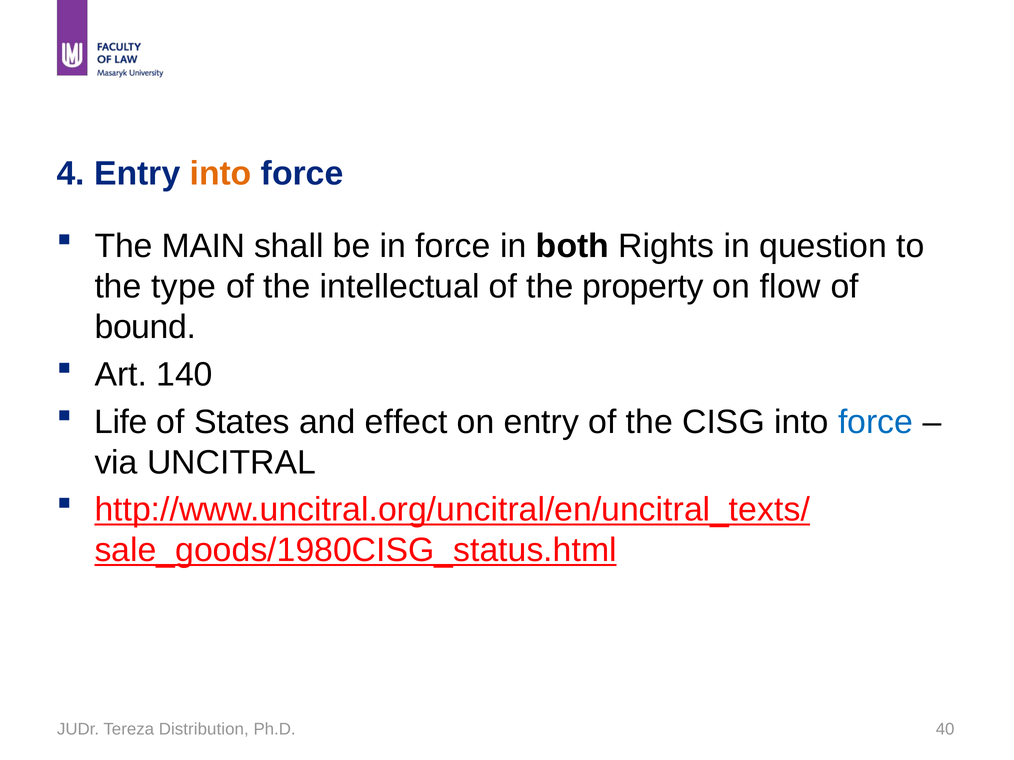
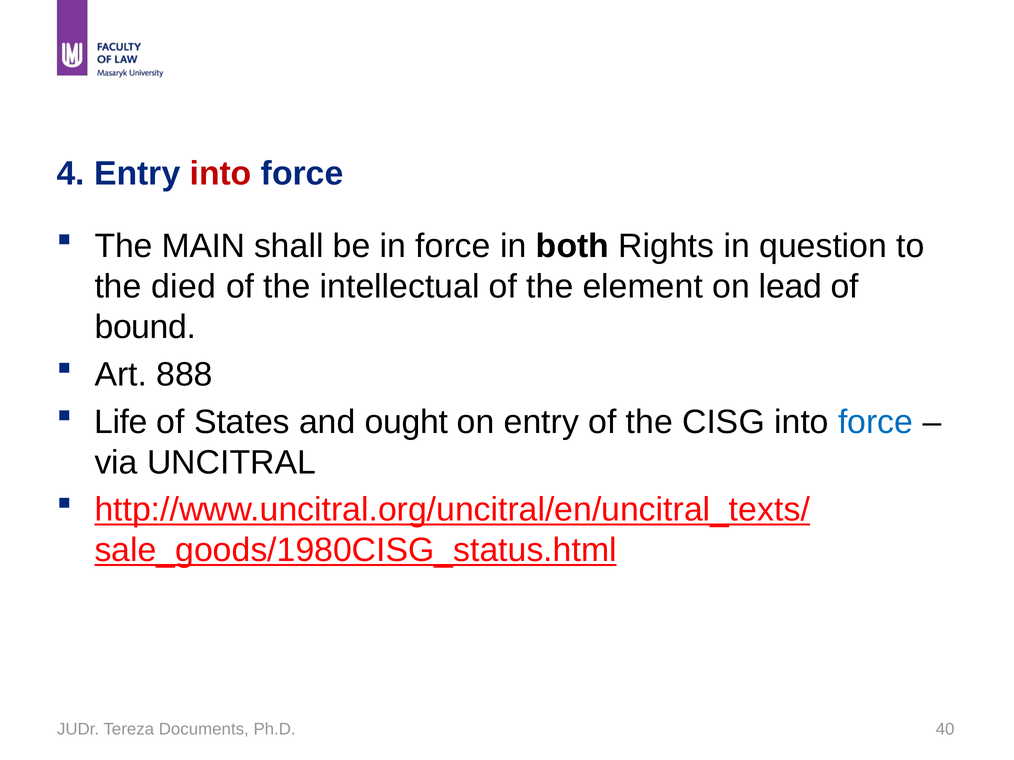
into colour: orange -> red (221, 174)
type: type -> died (184, 287)
property: property -> element (643, 287)
flow: flow -> lead (790, 287)
140: 140 -> 888 (185, 375)
effect: effect -> ought (406, 422)
Distribution: Distribution -> Documents (204, 730)
